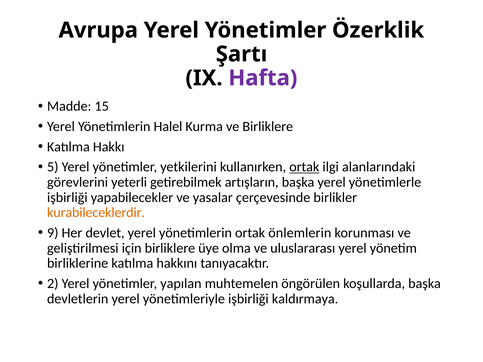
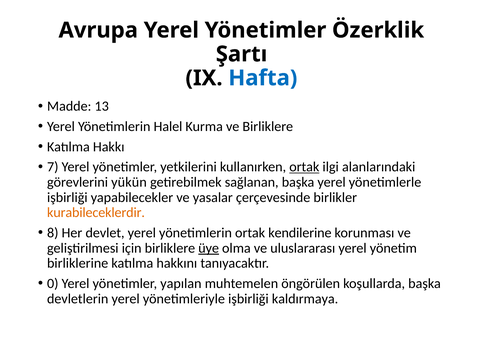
Hafta colour: purple -> blue (263, 78)
15: 15 -> 13 (102, 106)
5: 5 -> 7 (53, 167)
yeterli: yeterli -> yükün (129, 182)
artışların: artışların -> sağlanan (252, 182)
9: 9 -> 8 (53, 233)
önlemlerin: önlemlerin -> kendilerine (300, 233)
üye underline: none -> present (209, 248)
2: 2 -> 0 (53, 284)
